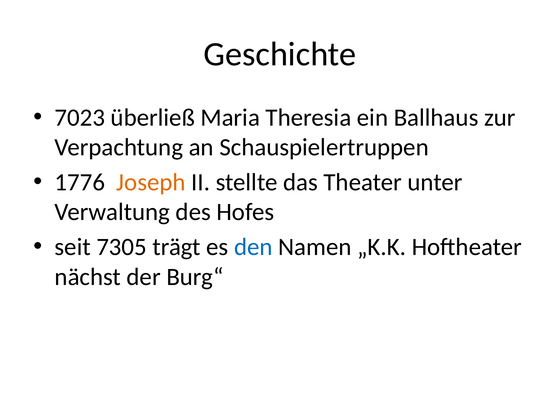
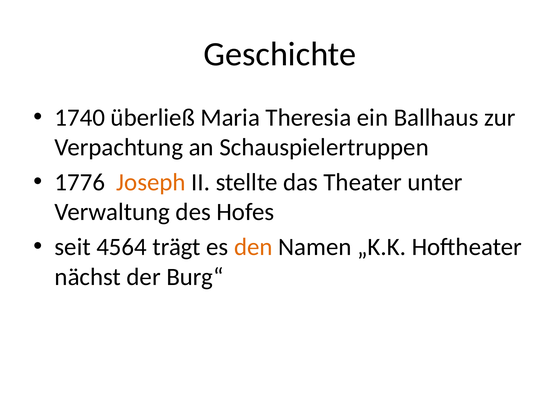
7023: 7023 -> 1740 (80, 117)
7305: 7305 -> 4564 (122, 247)
den colour: blue -> orange (253, 247)
